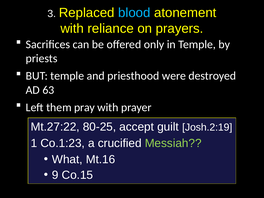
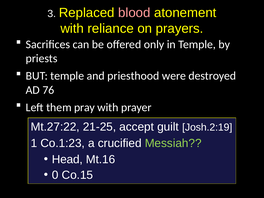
blood colour: light blue -> pink (134, 13)
63: 63 -> 76 (48, 90)
80-25: 80-25 -> 21-25 (99, 127)
What: What -> Head (67, 159)
9: 9 -> 0 (55, 175)
